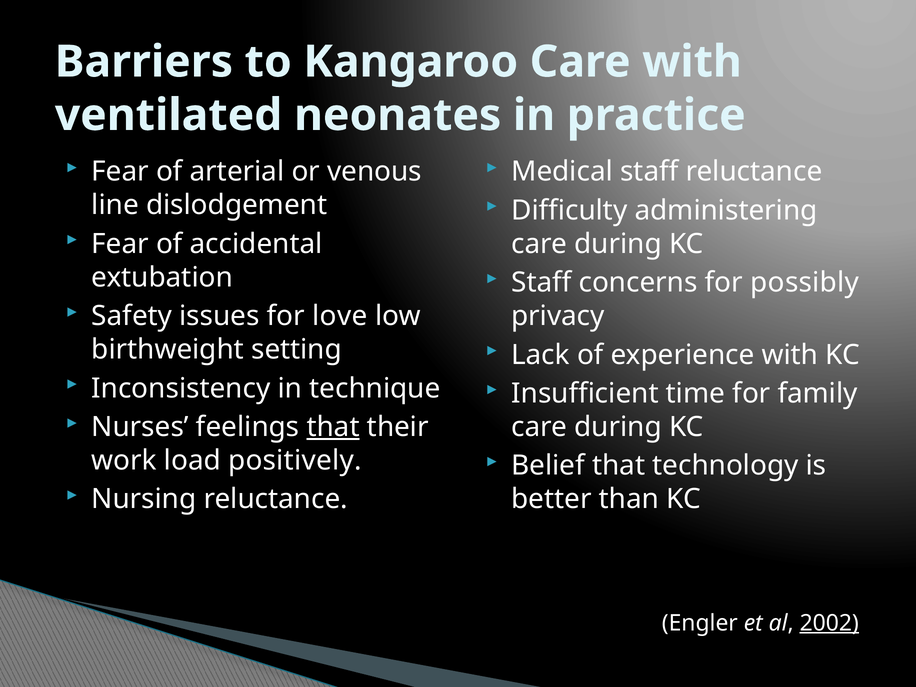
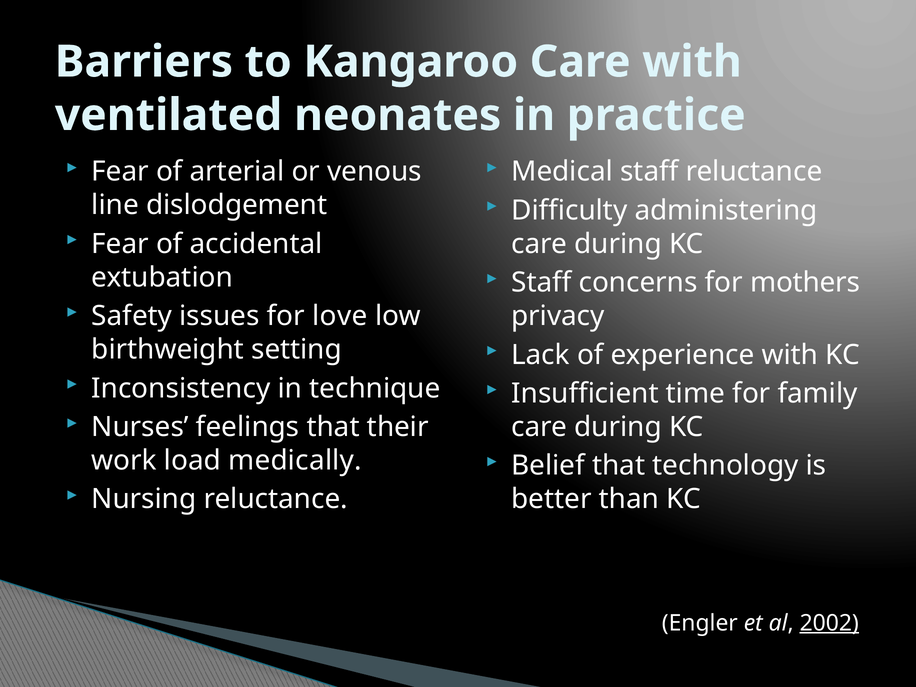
possibly: possibly -> mothers (805, 283)
that underline: present -> none (333, 427)
positively: positively -> medically (295, 461)
